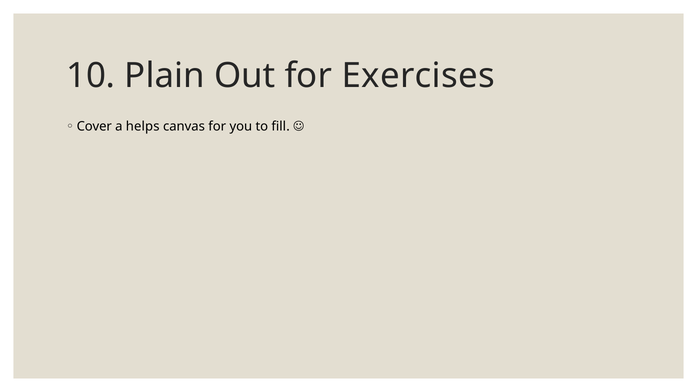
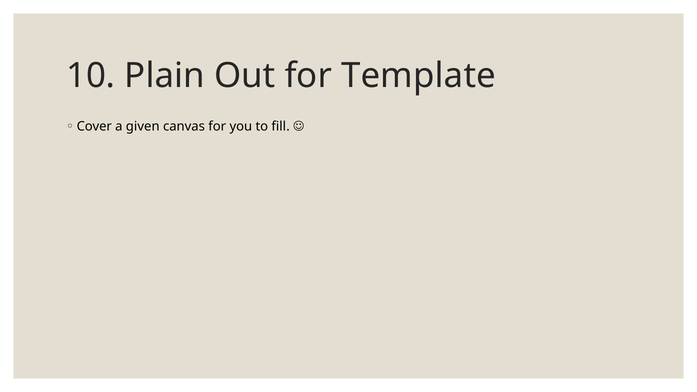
Exercises: Exercises -> Template (418, 76)
helps: helps -> given (143, 127)
